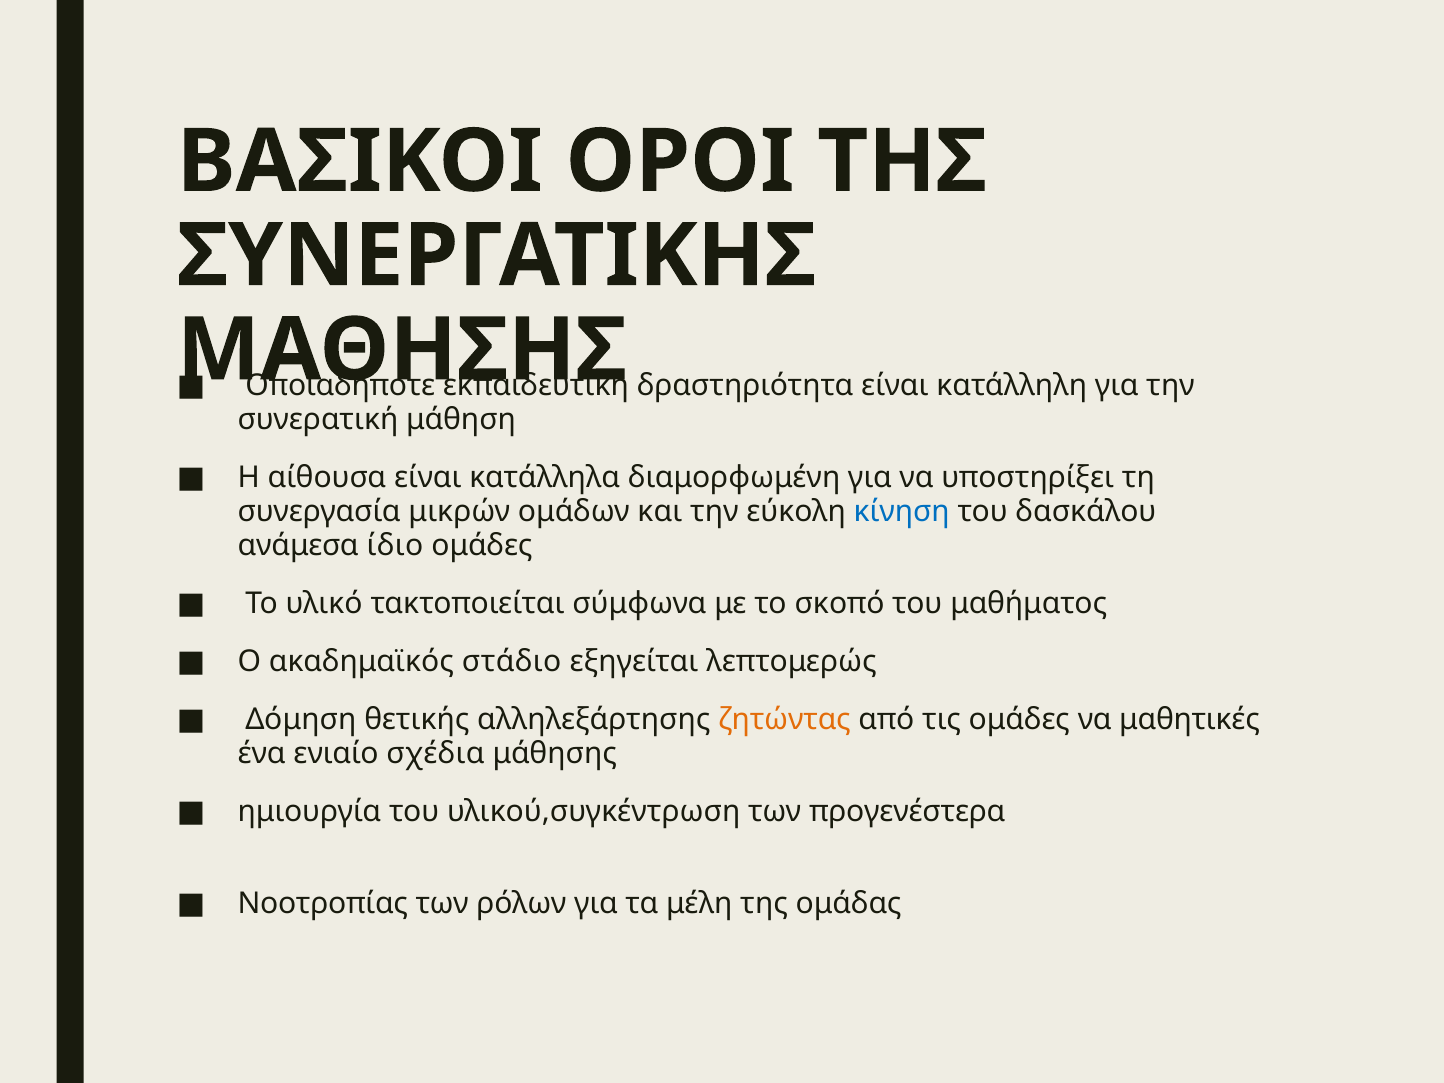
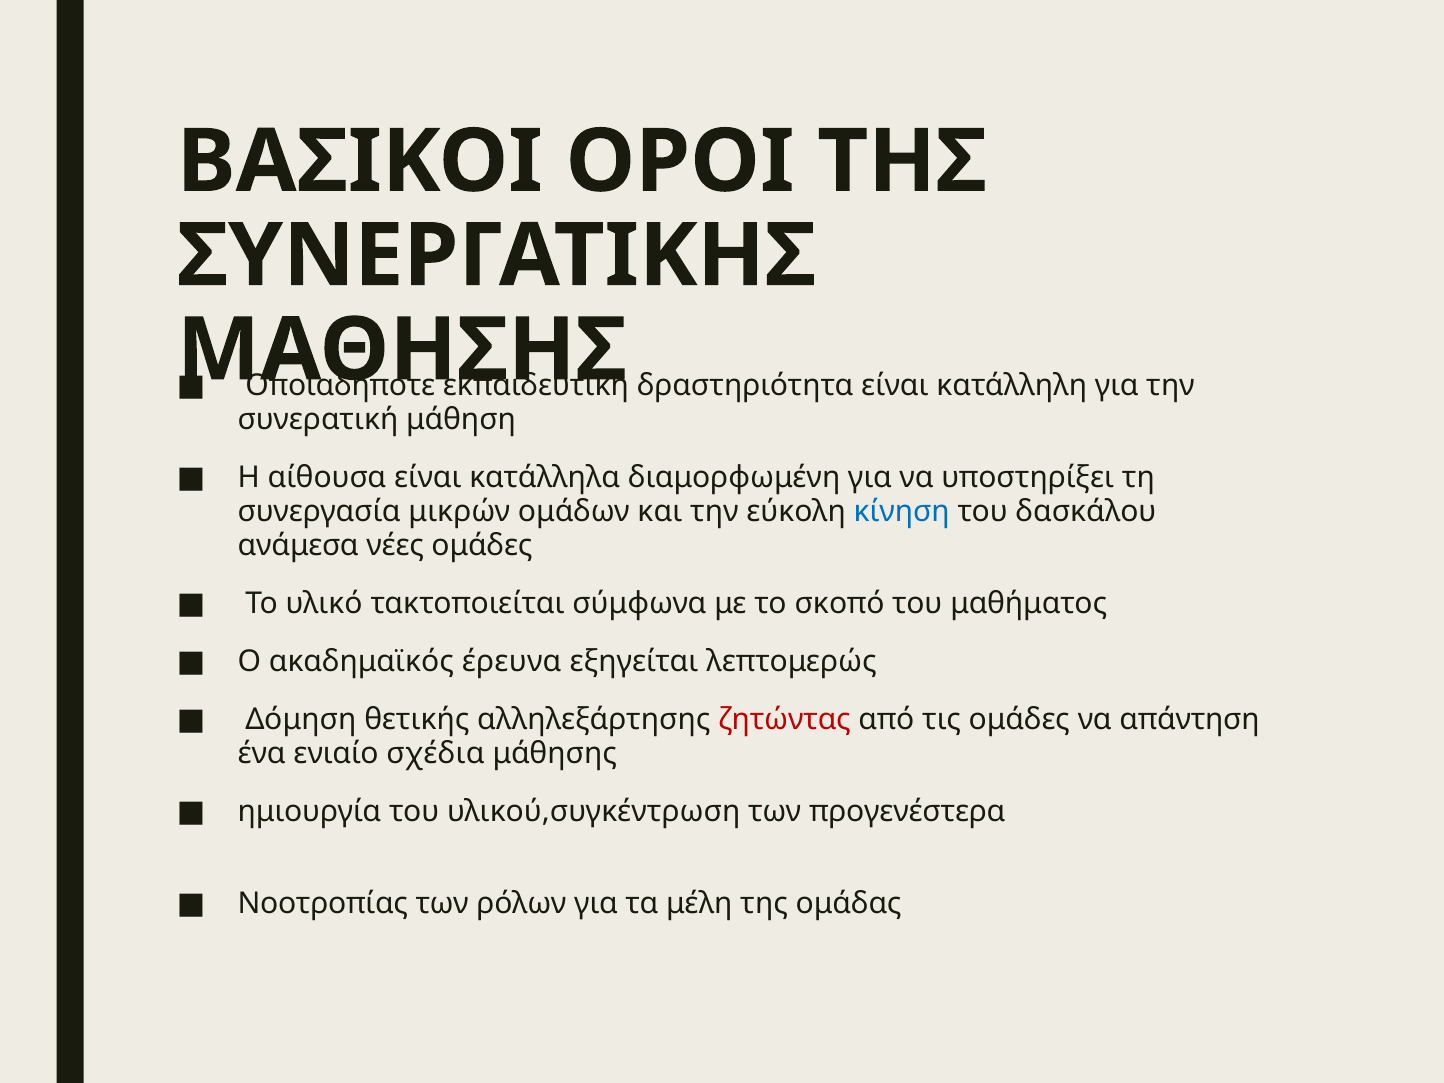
ίδιο: ίδιο -> νέες (395, 545)
στάδιο: στάδιο -> έρευνα (512, 661)
ζητώντας colour: orange -> red (785, 719)
μαθητικές: μαθητικές -> απάντηση (1189, 719)
